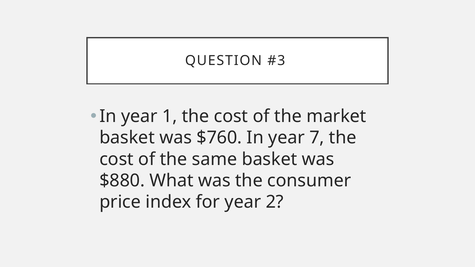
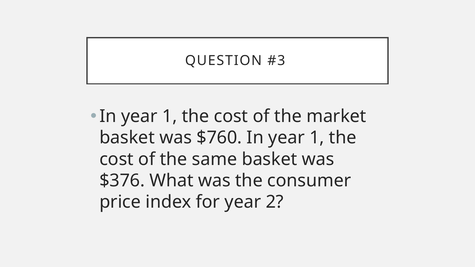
$760 In year 7: 7 -> 1 (317, 138)
$880: $880 -> $376 (122, 181)
